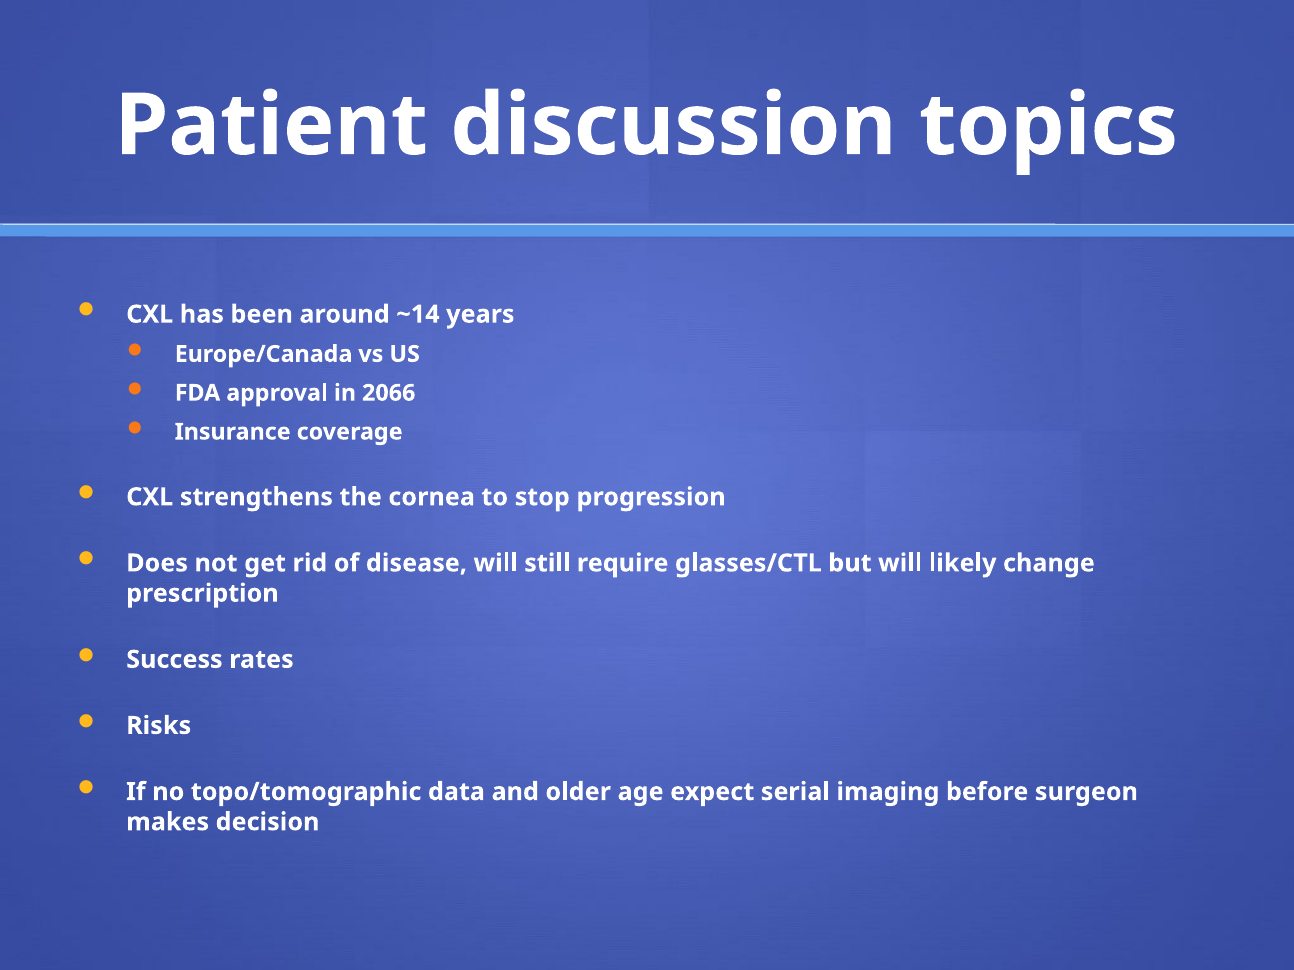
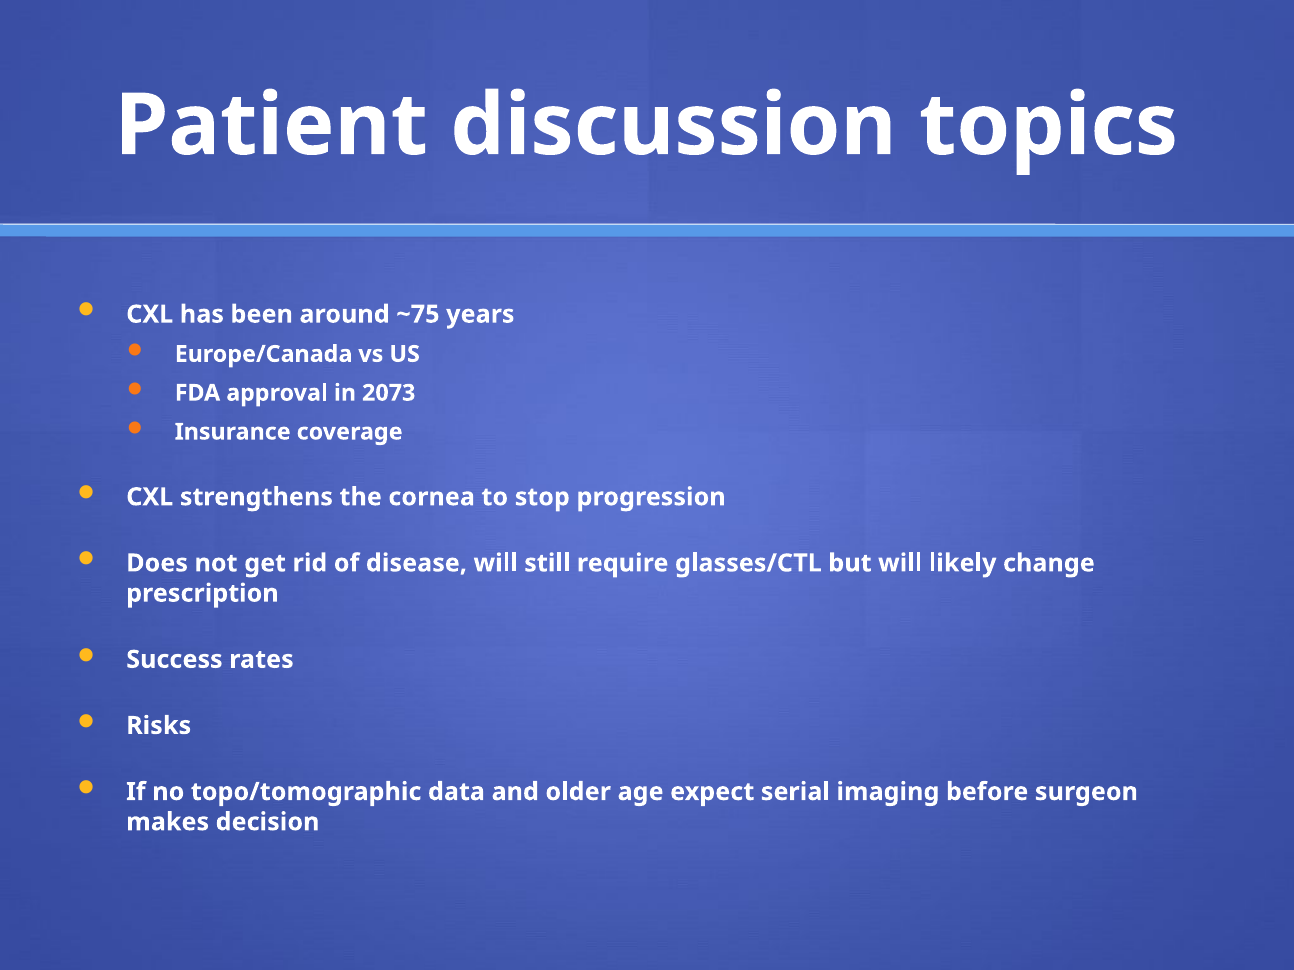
~14: ~14 -> ~75 (418, 314)
2066: 2066 -> 2073 (389, 393)
